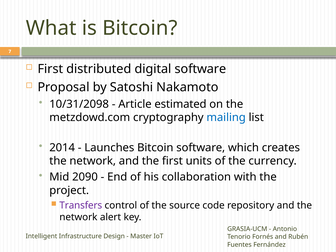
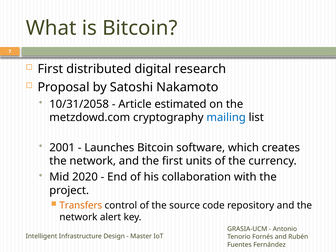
digital software: software -> research (200, 69)
10/31/2098: 10/31/2098 -> 10/31/2058 (79, 104)
2014: 2014 -> 2001 (62, 148)
2090: 2090 -> 2020 (85, 177)
Transfers colour: purple -> orange (81, 205)
